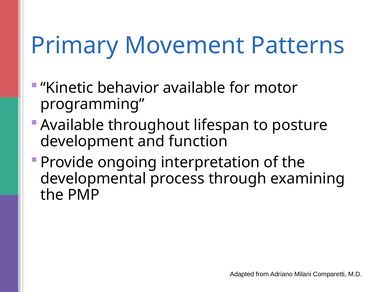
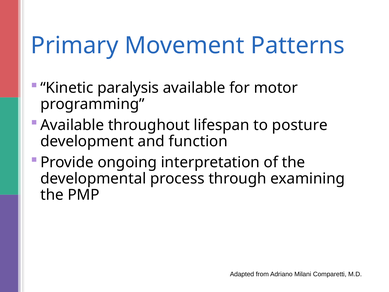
behavior: behavior -> paralysis (128, 88)
